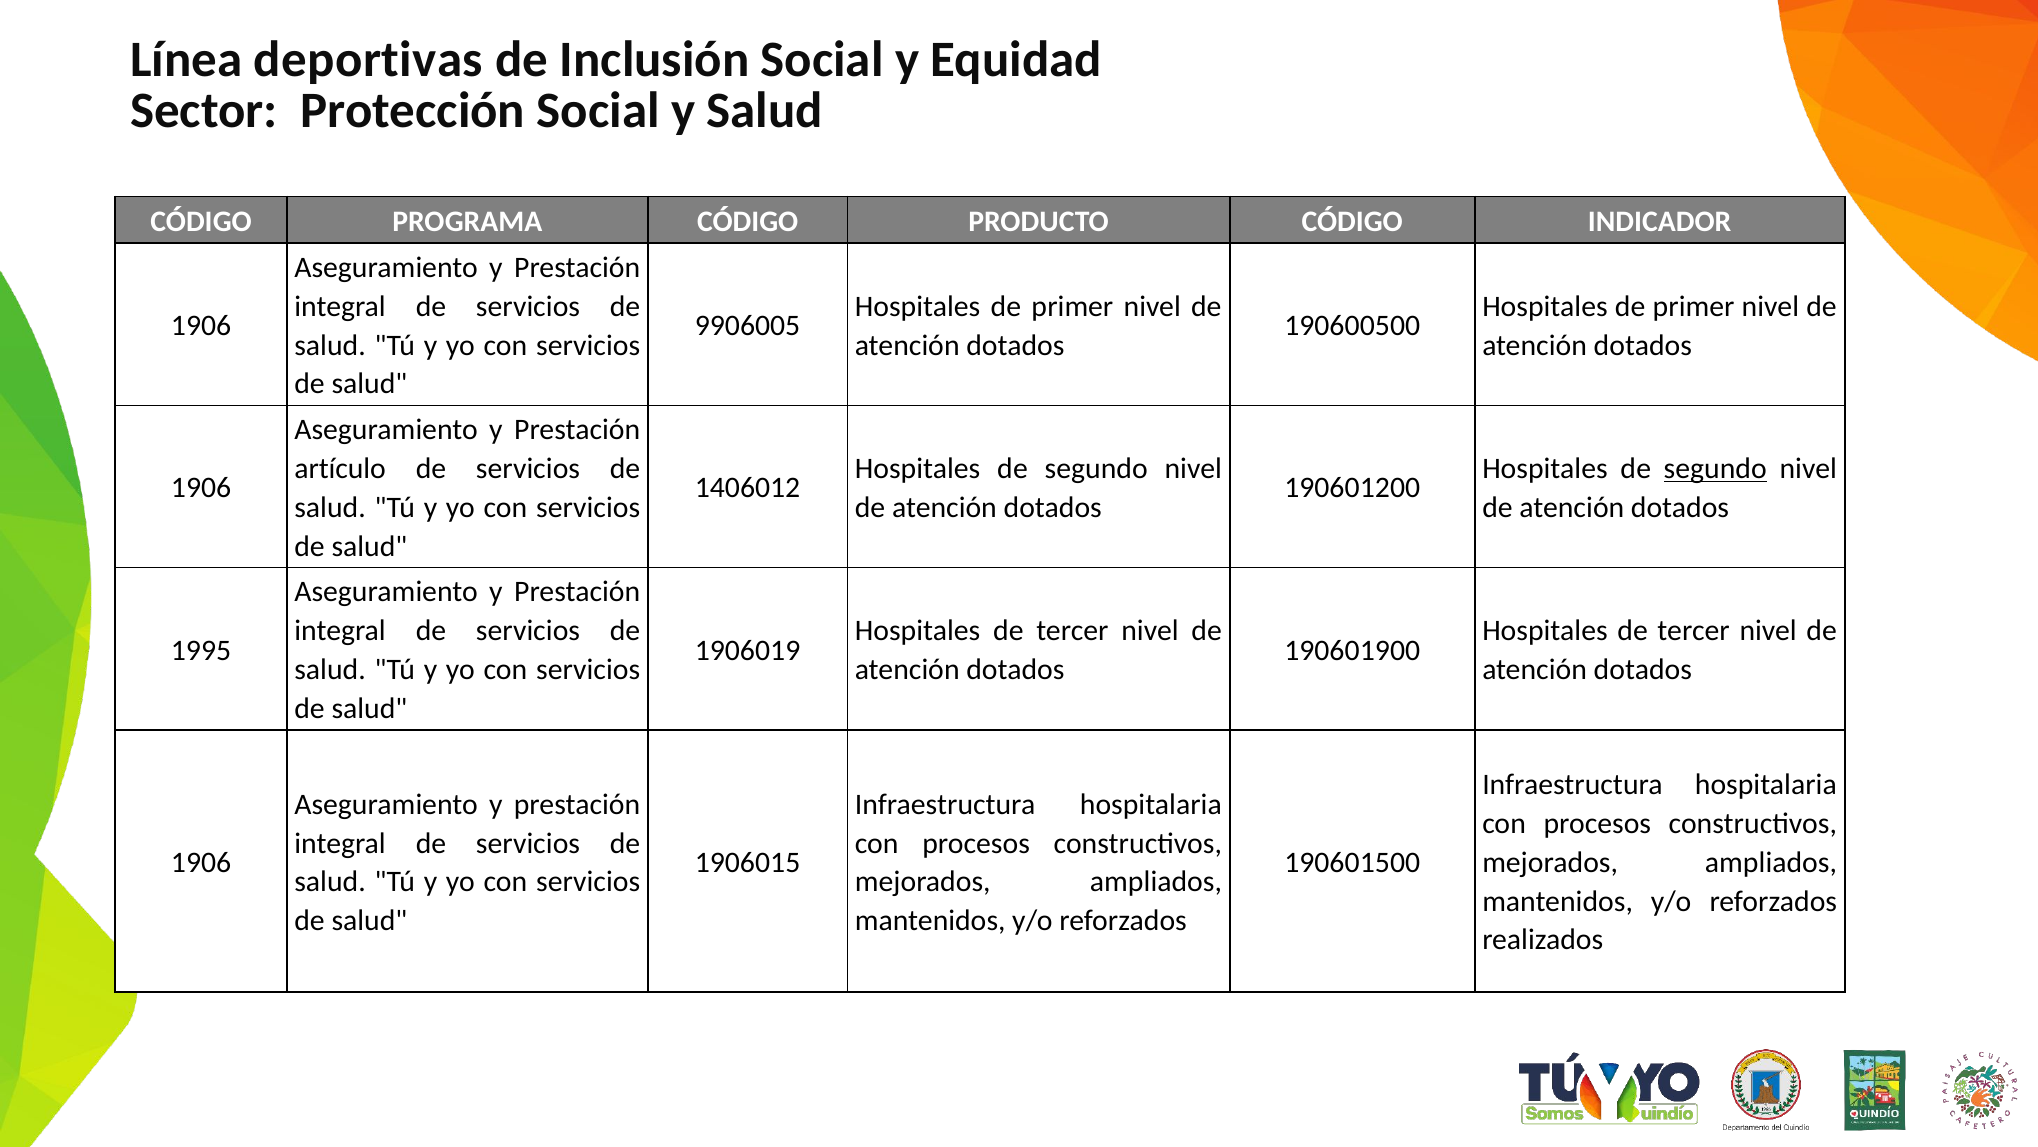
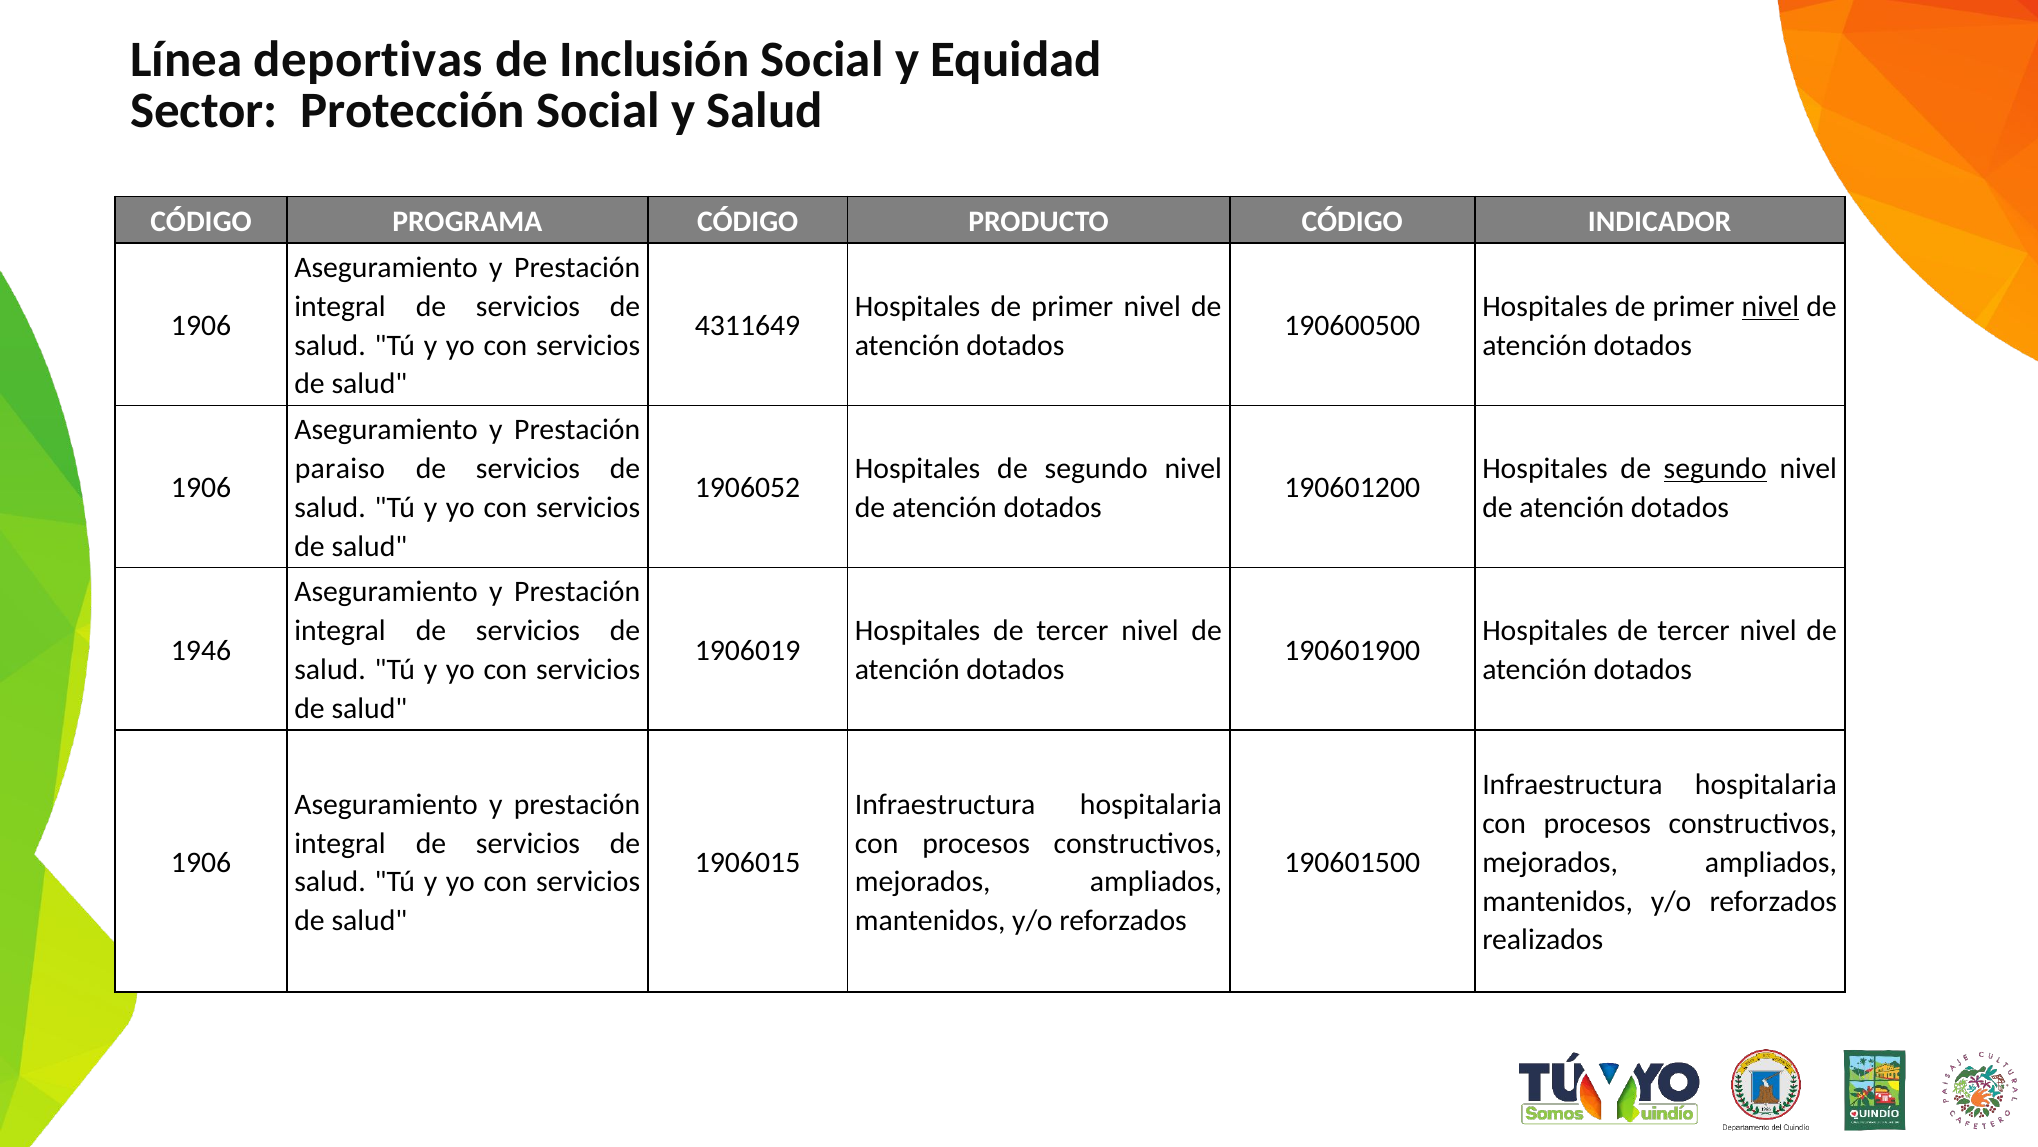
nivel underline: none -> present (1770, 307)
9906005: 9906005 -> 4311649 (748, 326)
artículo: artículo -> paraiso (340, 469)
1406012: 1406012 -> 1906052 (748, 488)
1995: 1995 -> 1946 (201, 650)
